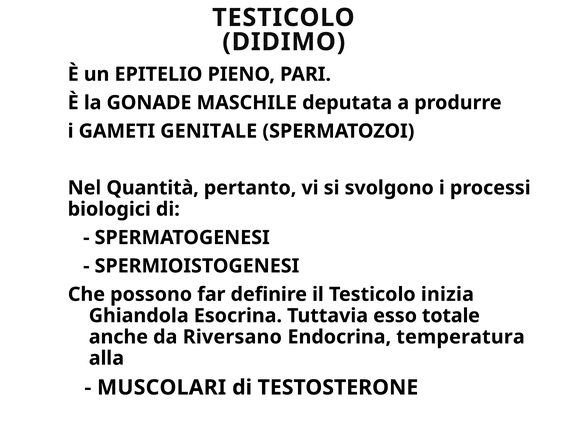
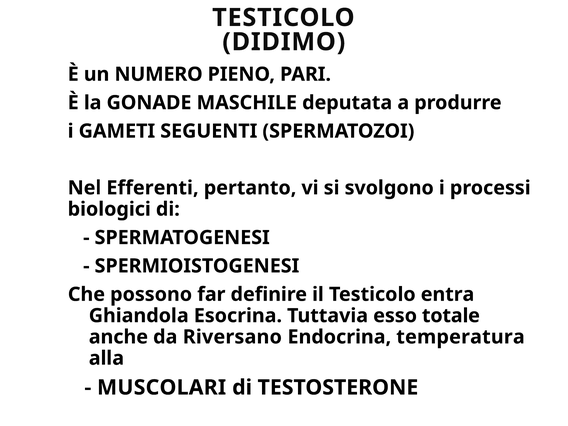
EPITELIO: EPITELIO -> NUMERO (159, 74)
GENITALE: GENITALE -> SEGUENTI (209, 131)
Quantità: Quantità -> Efferenti (153, 188)
inizia: inizia -> entra (448, 294)
